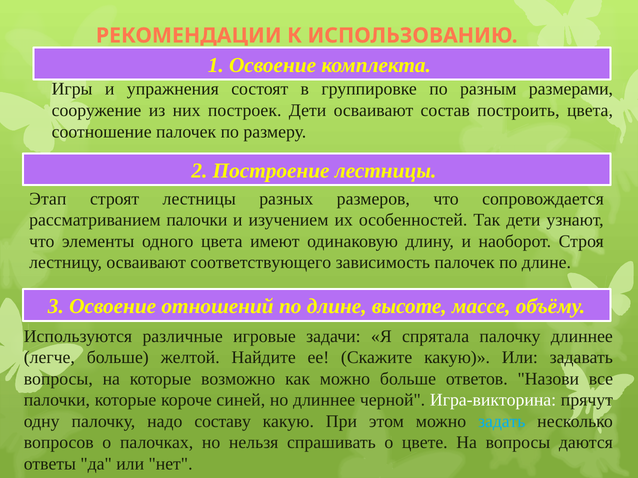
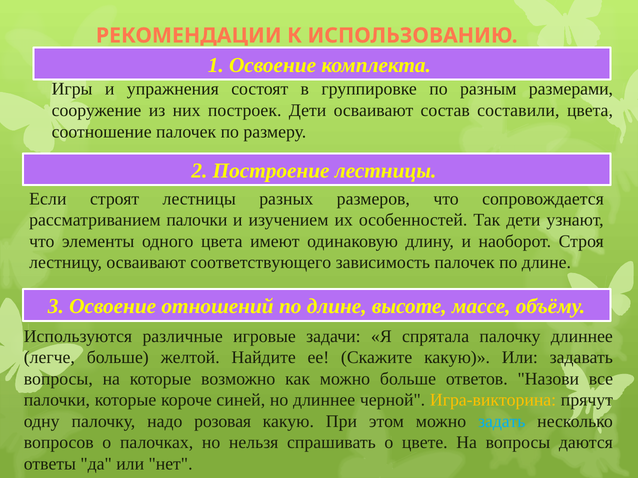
построить: построить -> составили (518, 111)
Этап: Этап -> Если (48, 199)
Игра-викторина colour: white -> yellow (493, 400)
составу: составу -> розовая (223, 422)
